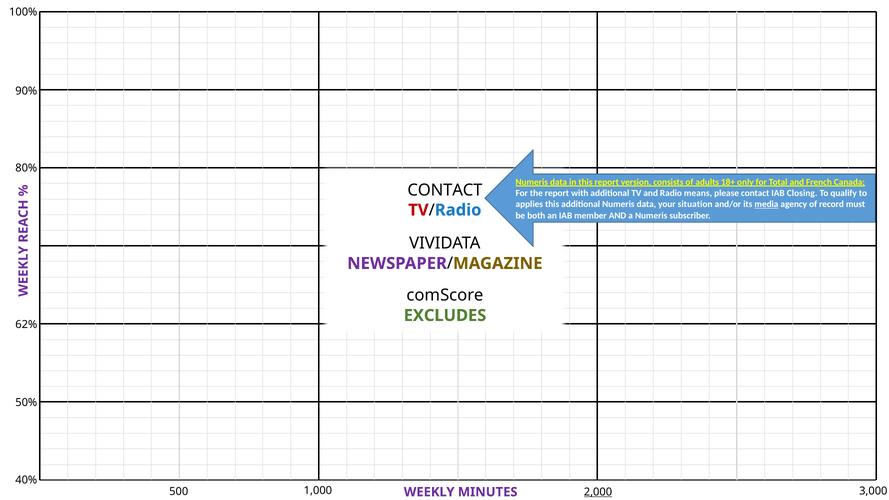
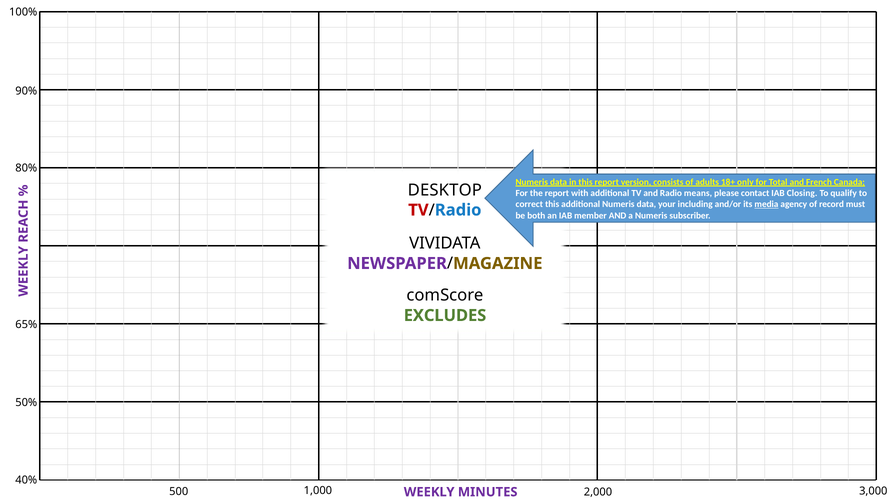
CONTACT: CONTACT -> DESKTOP (445, 190)
applies: applies -> correct (529, 204)
situation: situation -> including (695, 204)
62%: 62% -> 65% (26, 325)
2,000 underline: present -> none (598, 492)
